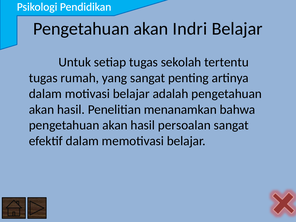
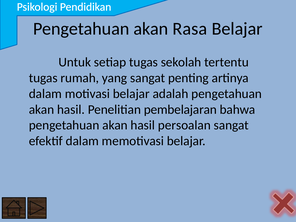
Indri: Indri -> Rasa (190, 29)
menanamkan: menanamkan -> pembelajaran (180, 109)
